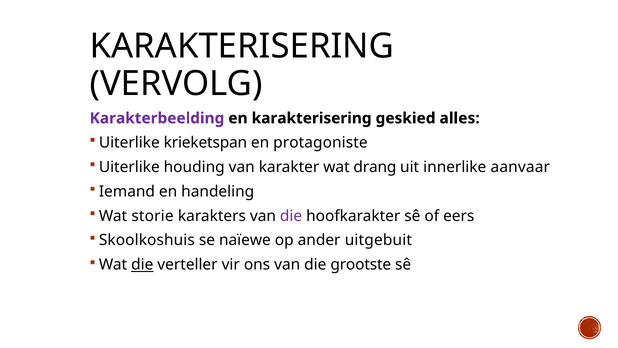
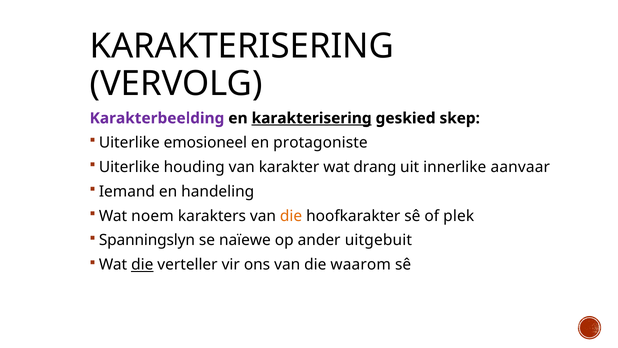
karakterisering underline: none -> present (312, 118)
alles: alles -> skep (460, 118)
krieketspan: krieketspan -> emosioneel (205, 143)
storie: storie -> noem (153, 216)
die colour: purple -> orange (291, 216)
eers: eers -> plek (459, 216)
Skoolkoshuis: Skoolkoshuis -> Spanningslyn (147, 240)
grootste: grootste -> waarom (361, 264)
